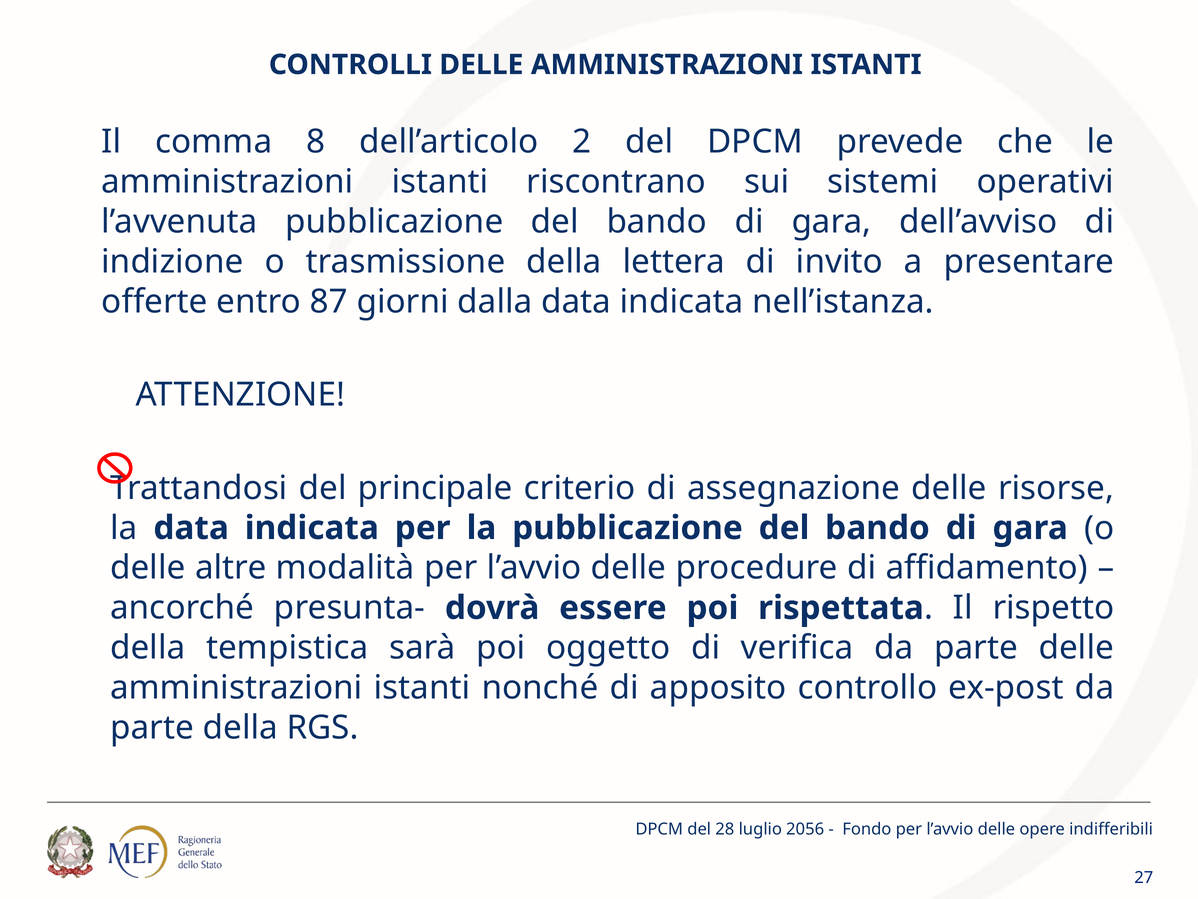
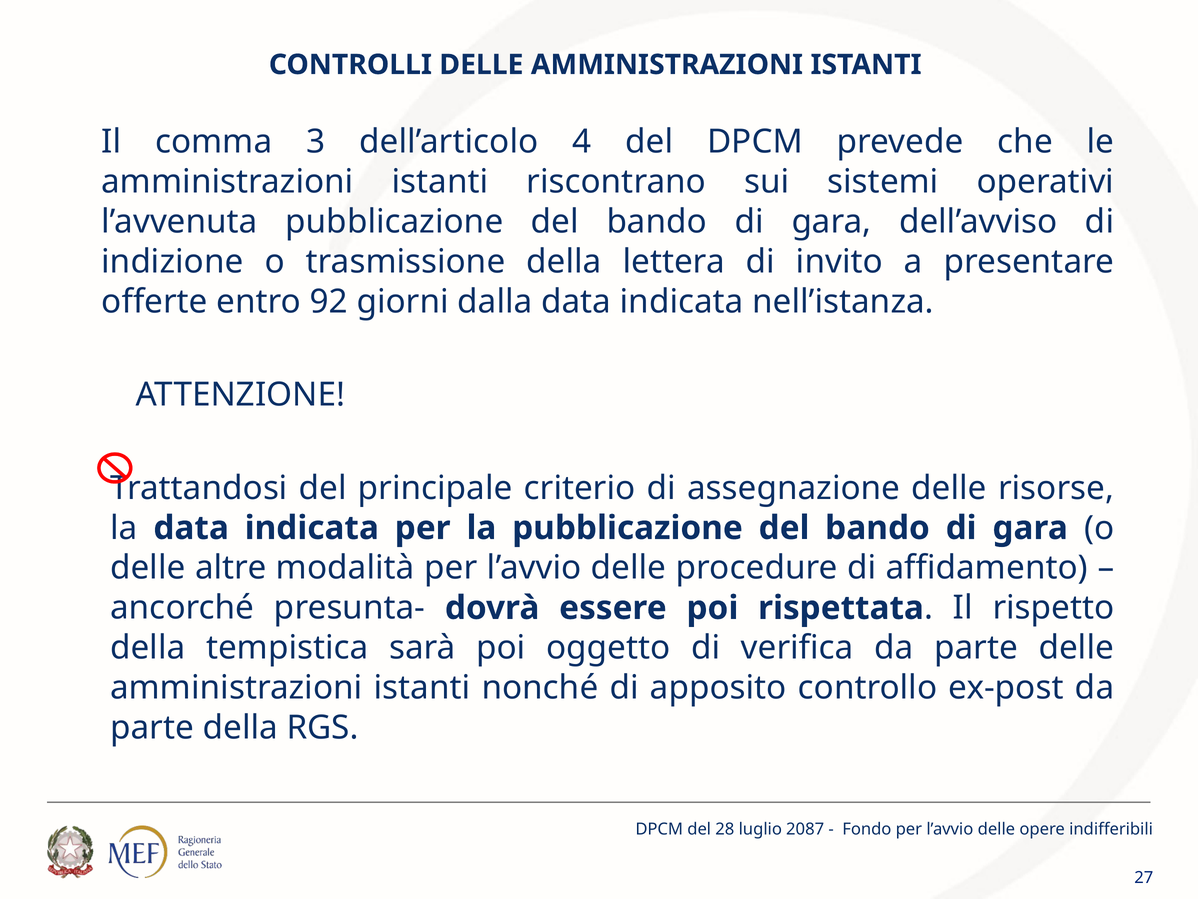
8: 8 -> 3 (316, 142)
2: 2 -> 4 (582, 142)
87: 87 -> 92 (329, 301)
2056: 2056 -> 2087 (805, 829)
